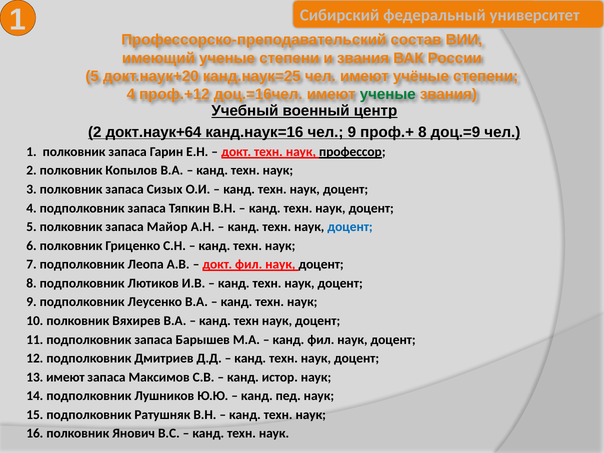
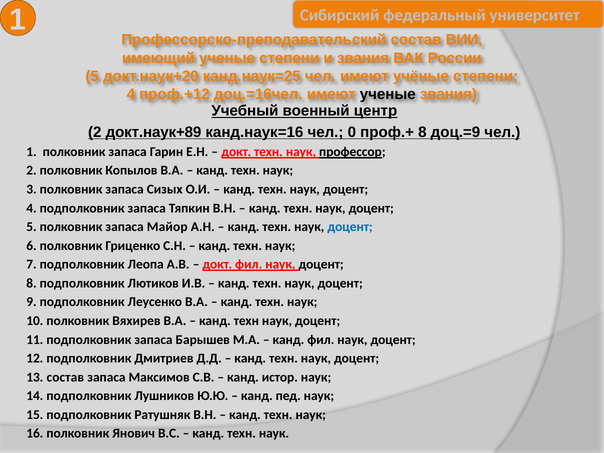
ученые colour: green -> black (388, 94)
докт.наук+64: докт.наук+64 -> докт.наук+89 (154, 132)
чел 9: 9 -> 0 (352, 132)
13 имеют: имеют -> состав (65, 377)
